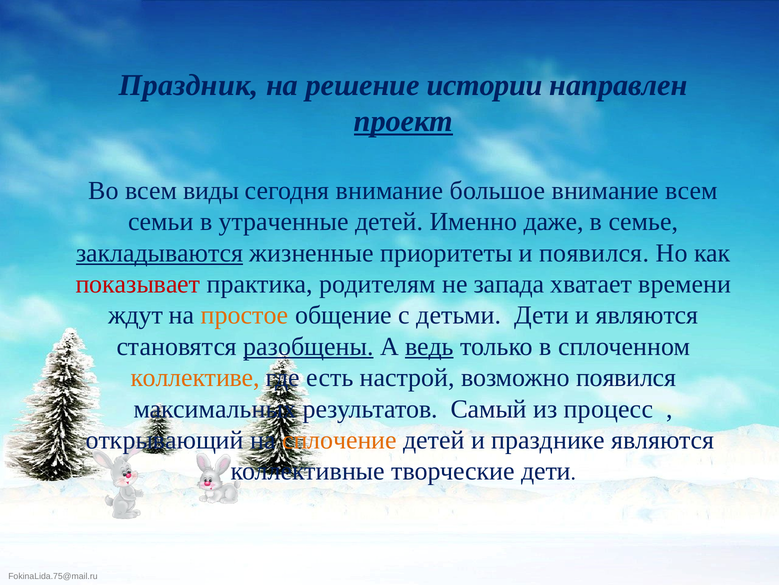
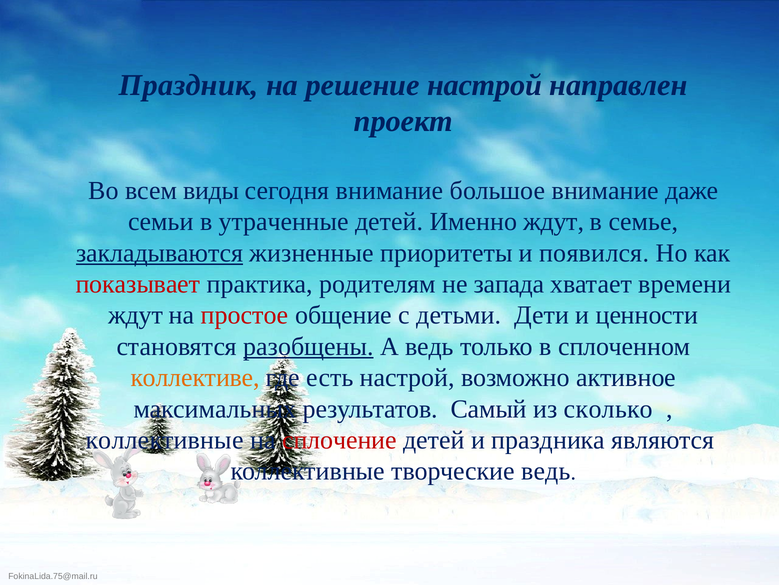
решение истории: истории -> настрой (485, 85)
проект underline: present -> none (403, 121)
внимание всем: всем -> даже (692, 190)
Именно даже: даже -> ждут (554, 221)
простое colour: orange -> red (245, 315)
и являются: являются -> ценности (647, 315)
ведь underline: present -> none (429, 346)
возможно появился: появился -> активное (626, 377)
процесс: процесс -> сколько (608, 408)
открывающий: открывающий -> коллективные (165, 440)
сплочение colour: orange -> red (339, 440)
празднике: празднике -> праздника (548, 440)
творческие дети: дети -> ведь (546, 471)
